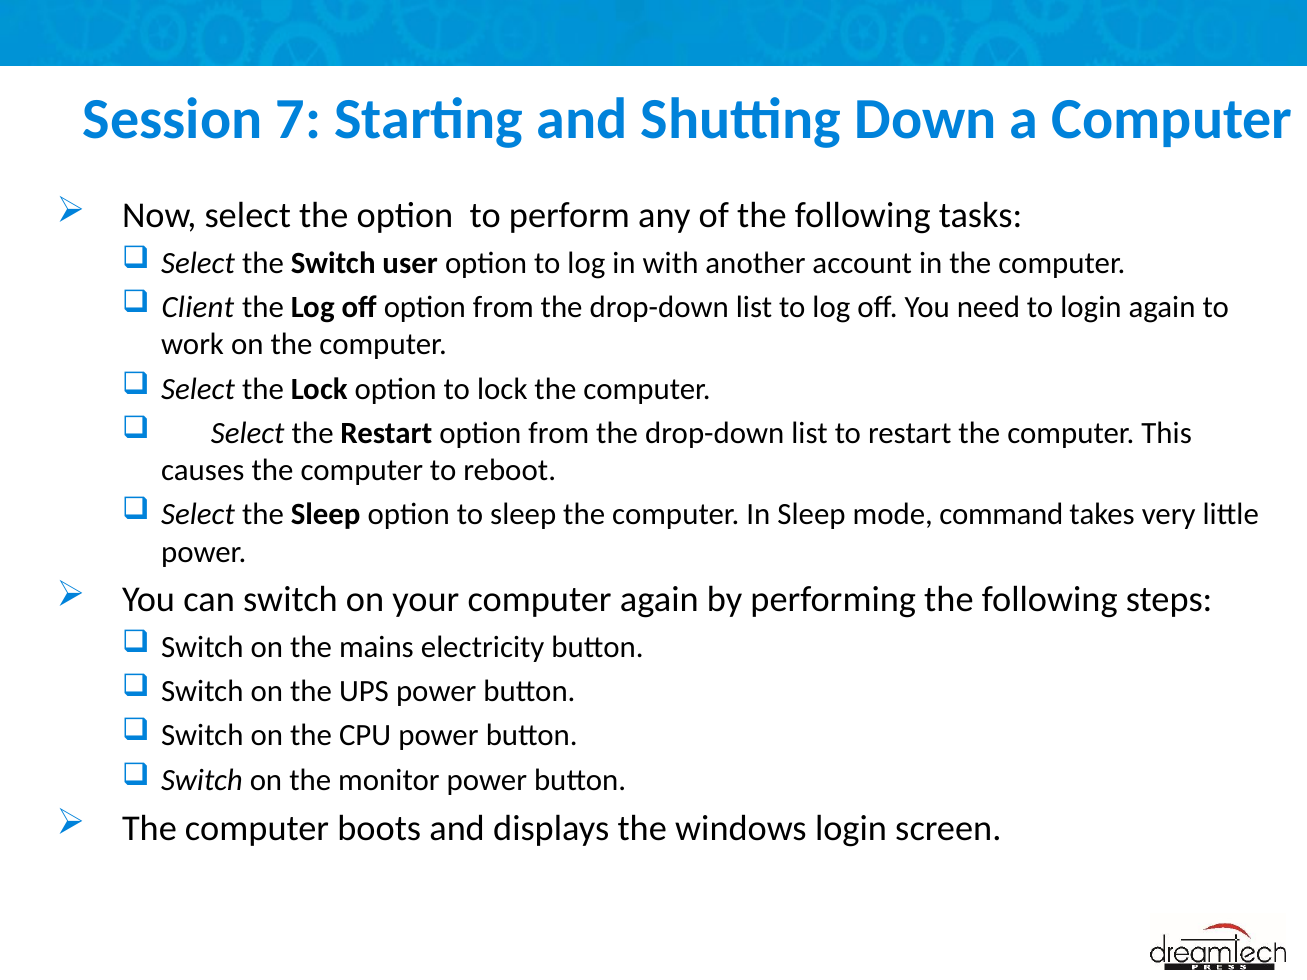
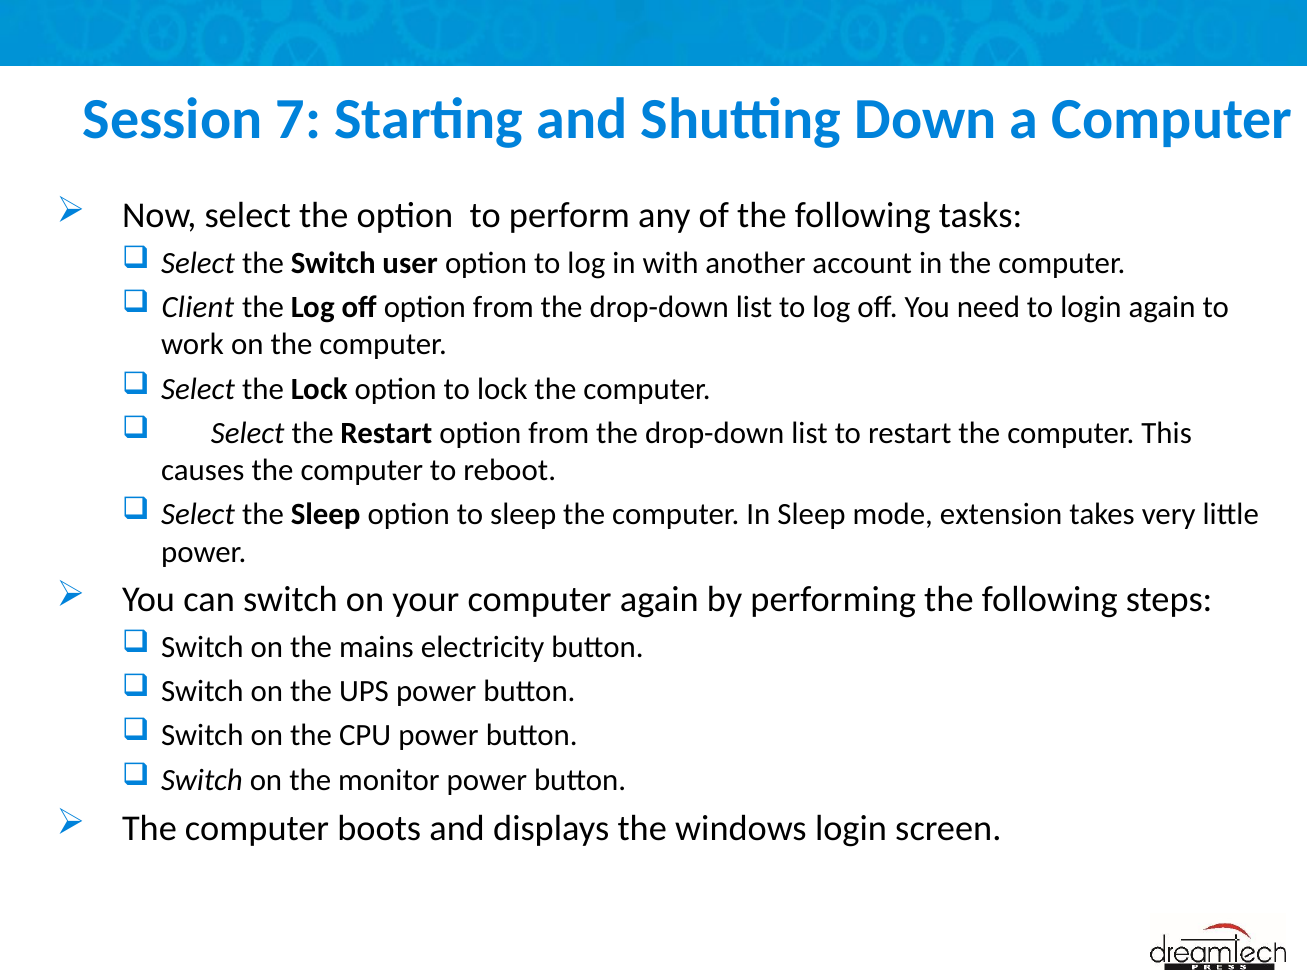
command: command -> extension (1001, 515)
